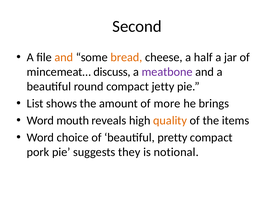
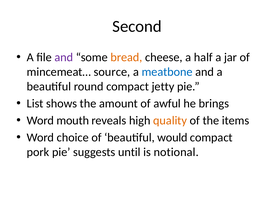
and colour: orange -> purple (64, 57)
discuss: discuss -> source (112, 72)
meatbone colour: purple -> blue (167, 72)
more: more -> awful (167, 104)
pretty: pretty -> would (172, 138)
they: they -> until (129, 152)
